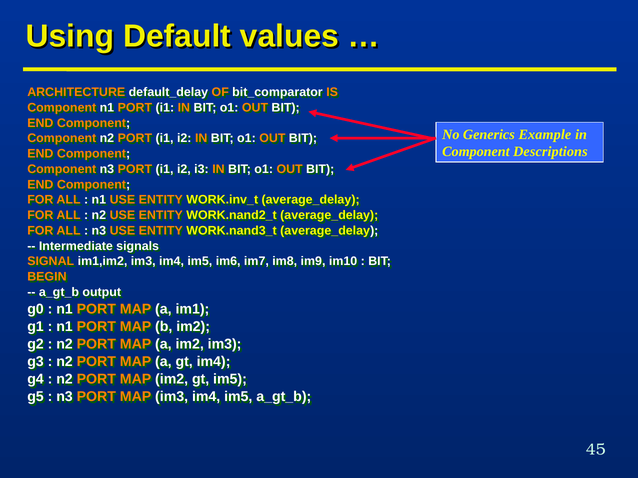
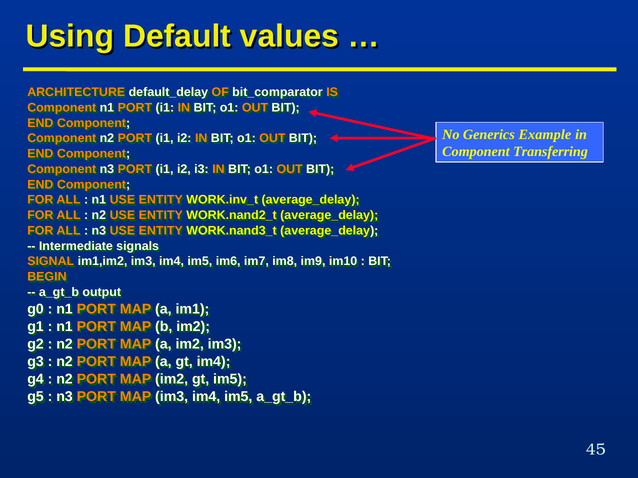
Descriptions: Descriptions -> Transferring (550, 152)
